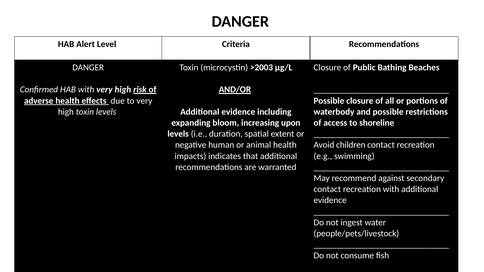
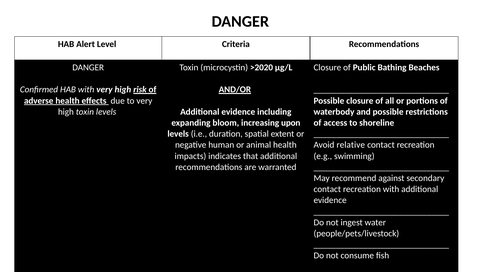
>2003: >2003 -> >2020 (262, 68)
children: children -> relative (351, 145)
